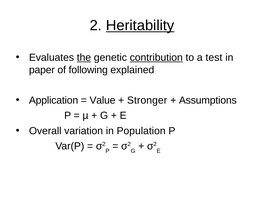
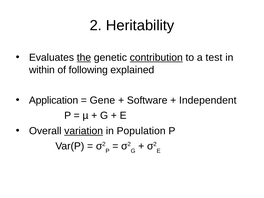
Heritability underline: present -> none (140, 25)
paper: paper -> within (42, 70)
Value: Value -> Gene (102, 100)
Stronger: Stronger -> Software (147, 100)
Assumptions: Assumptions -> Independent (208, 100)
variation underline: none -> present (84, 131)
